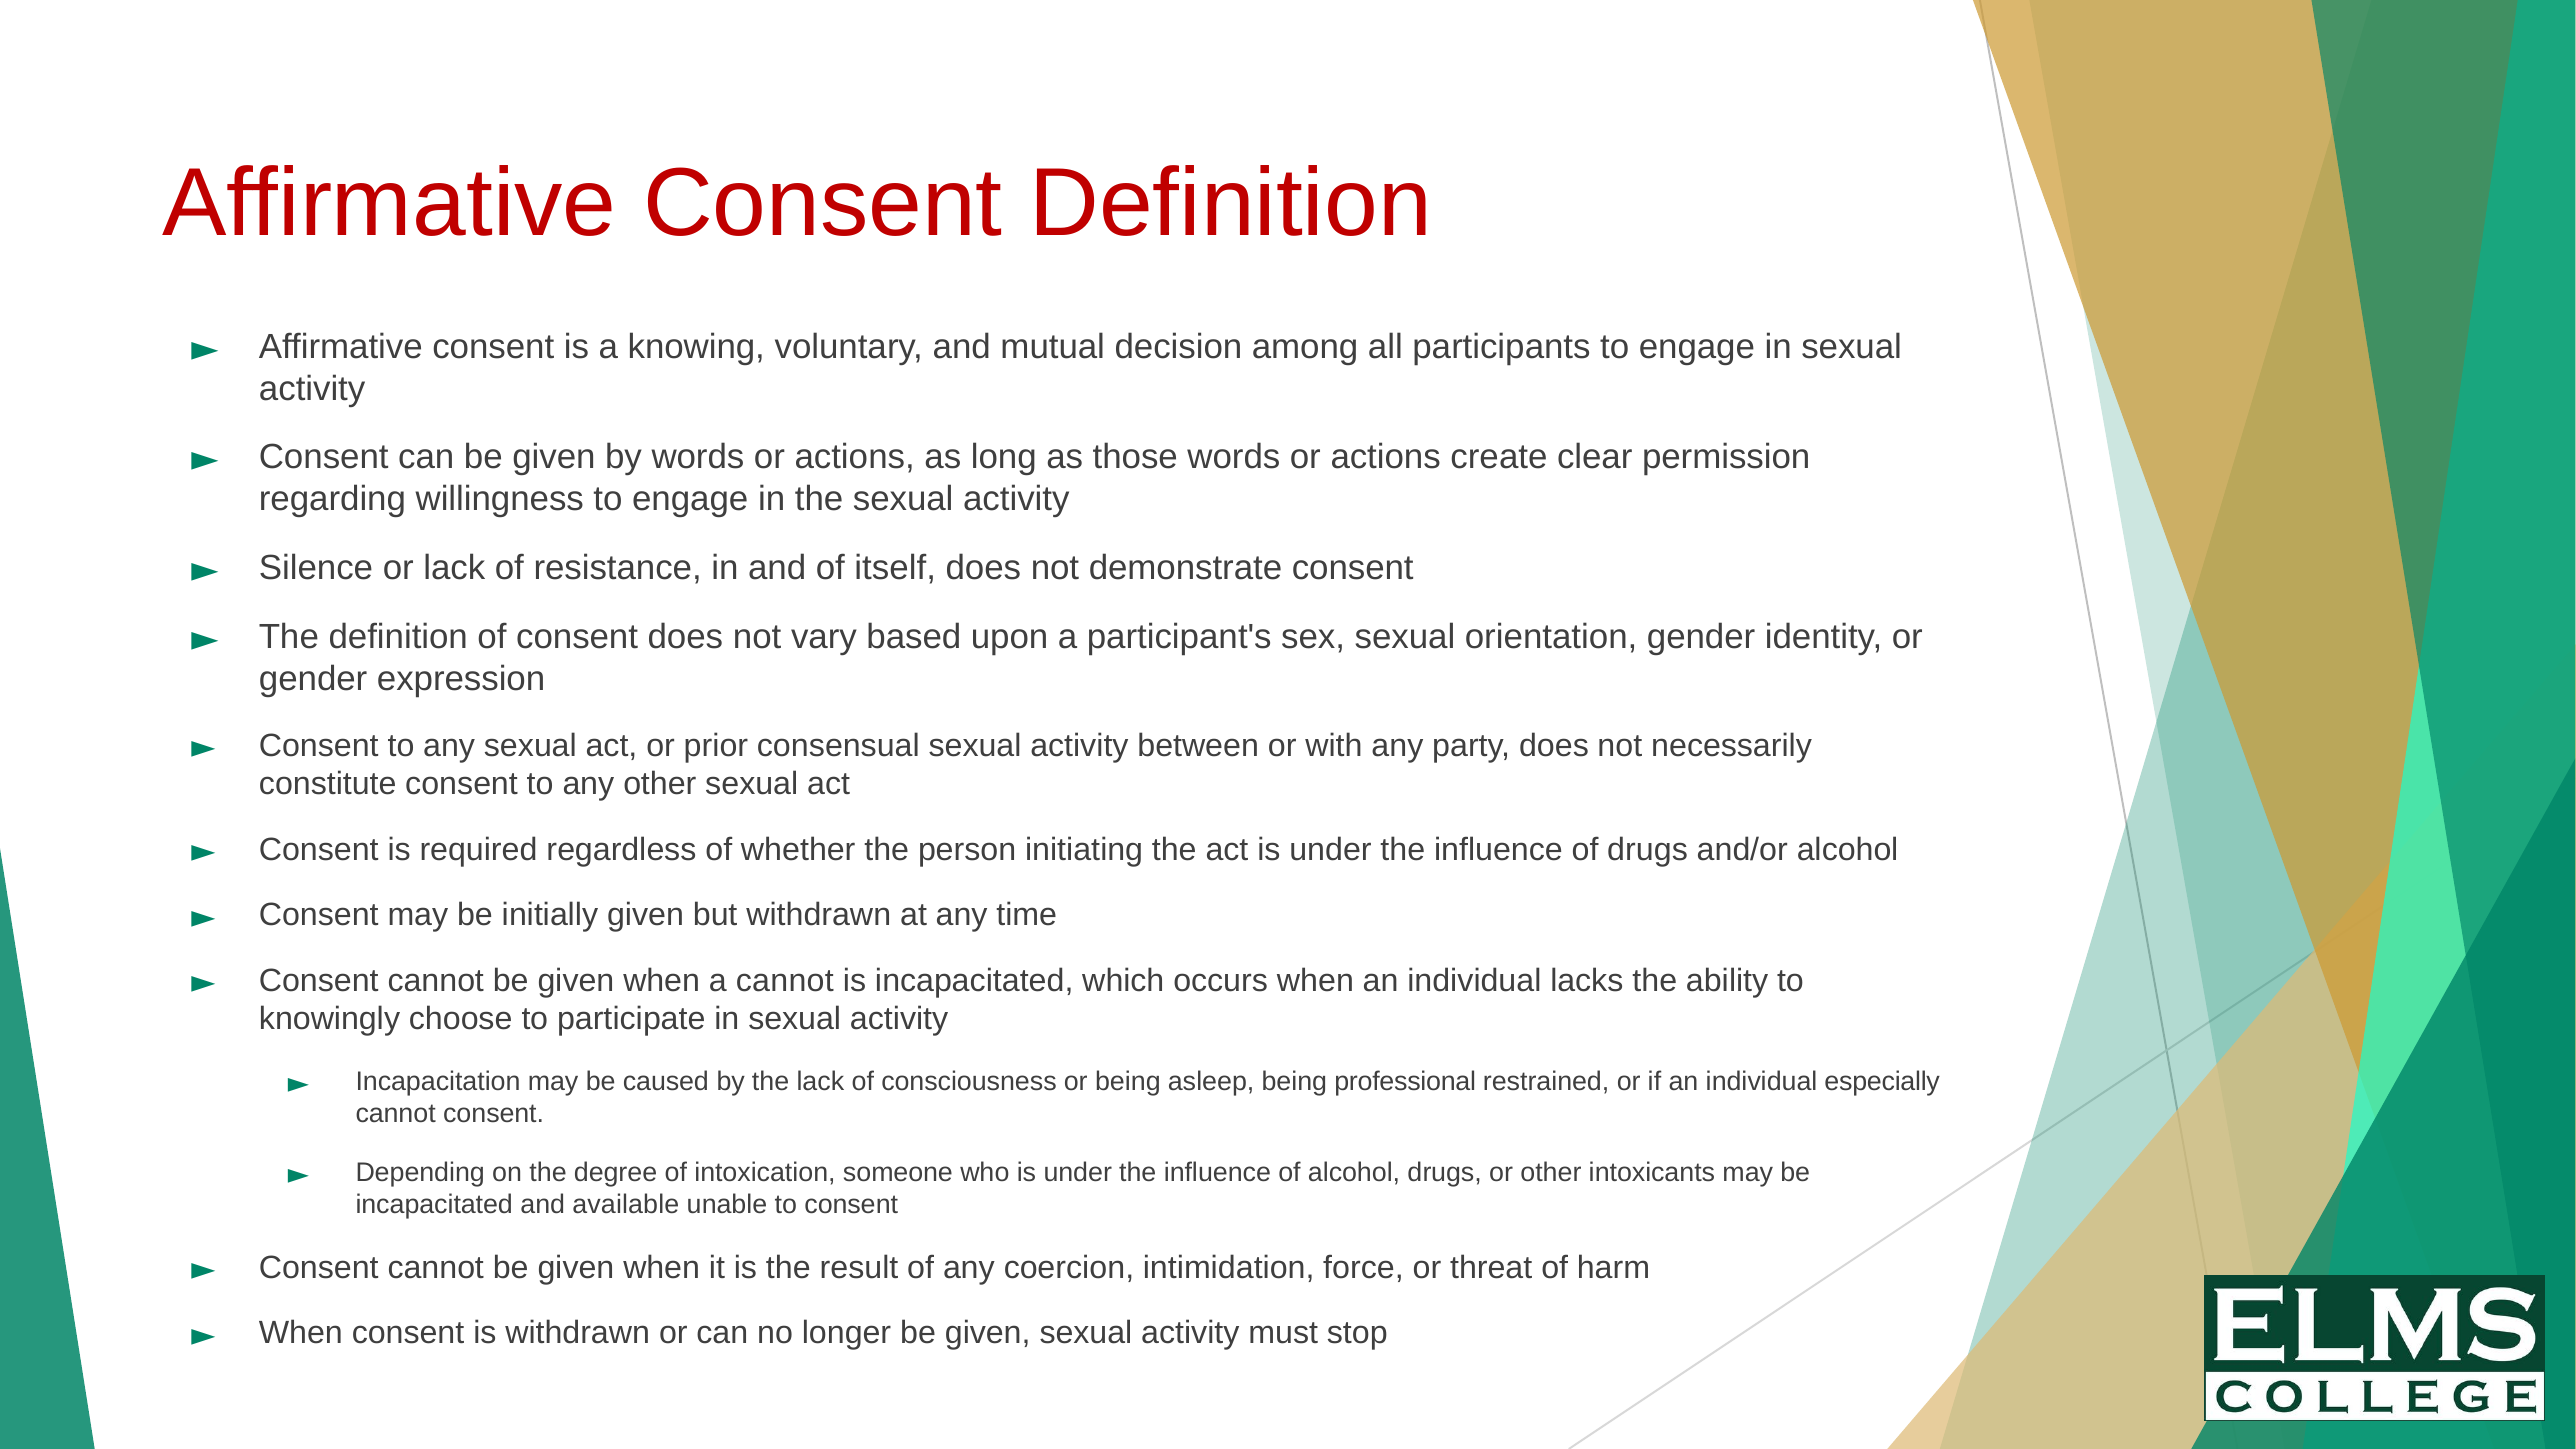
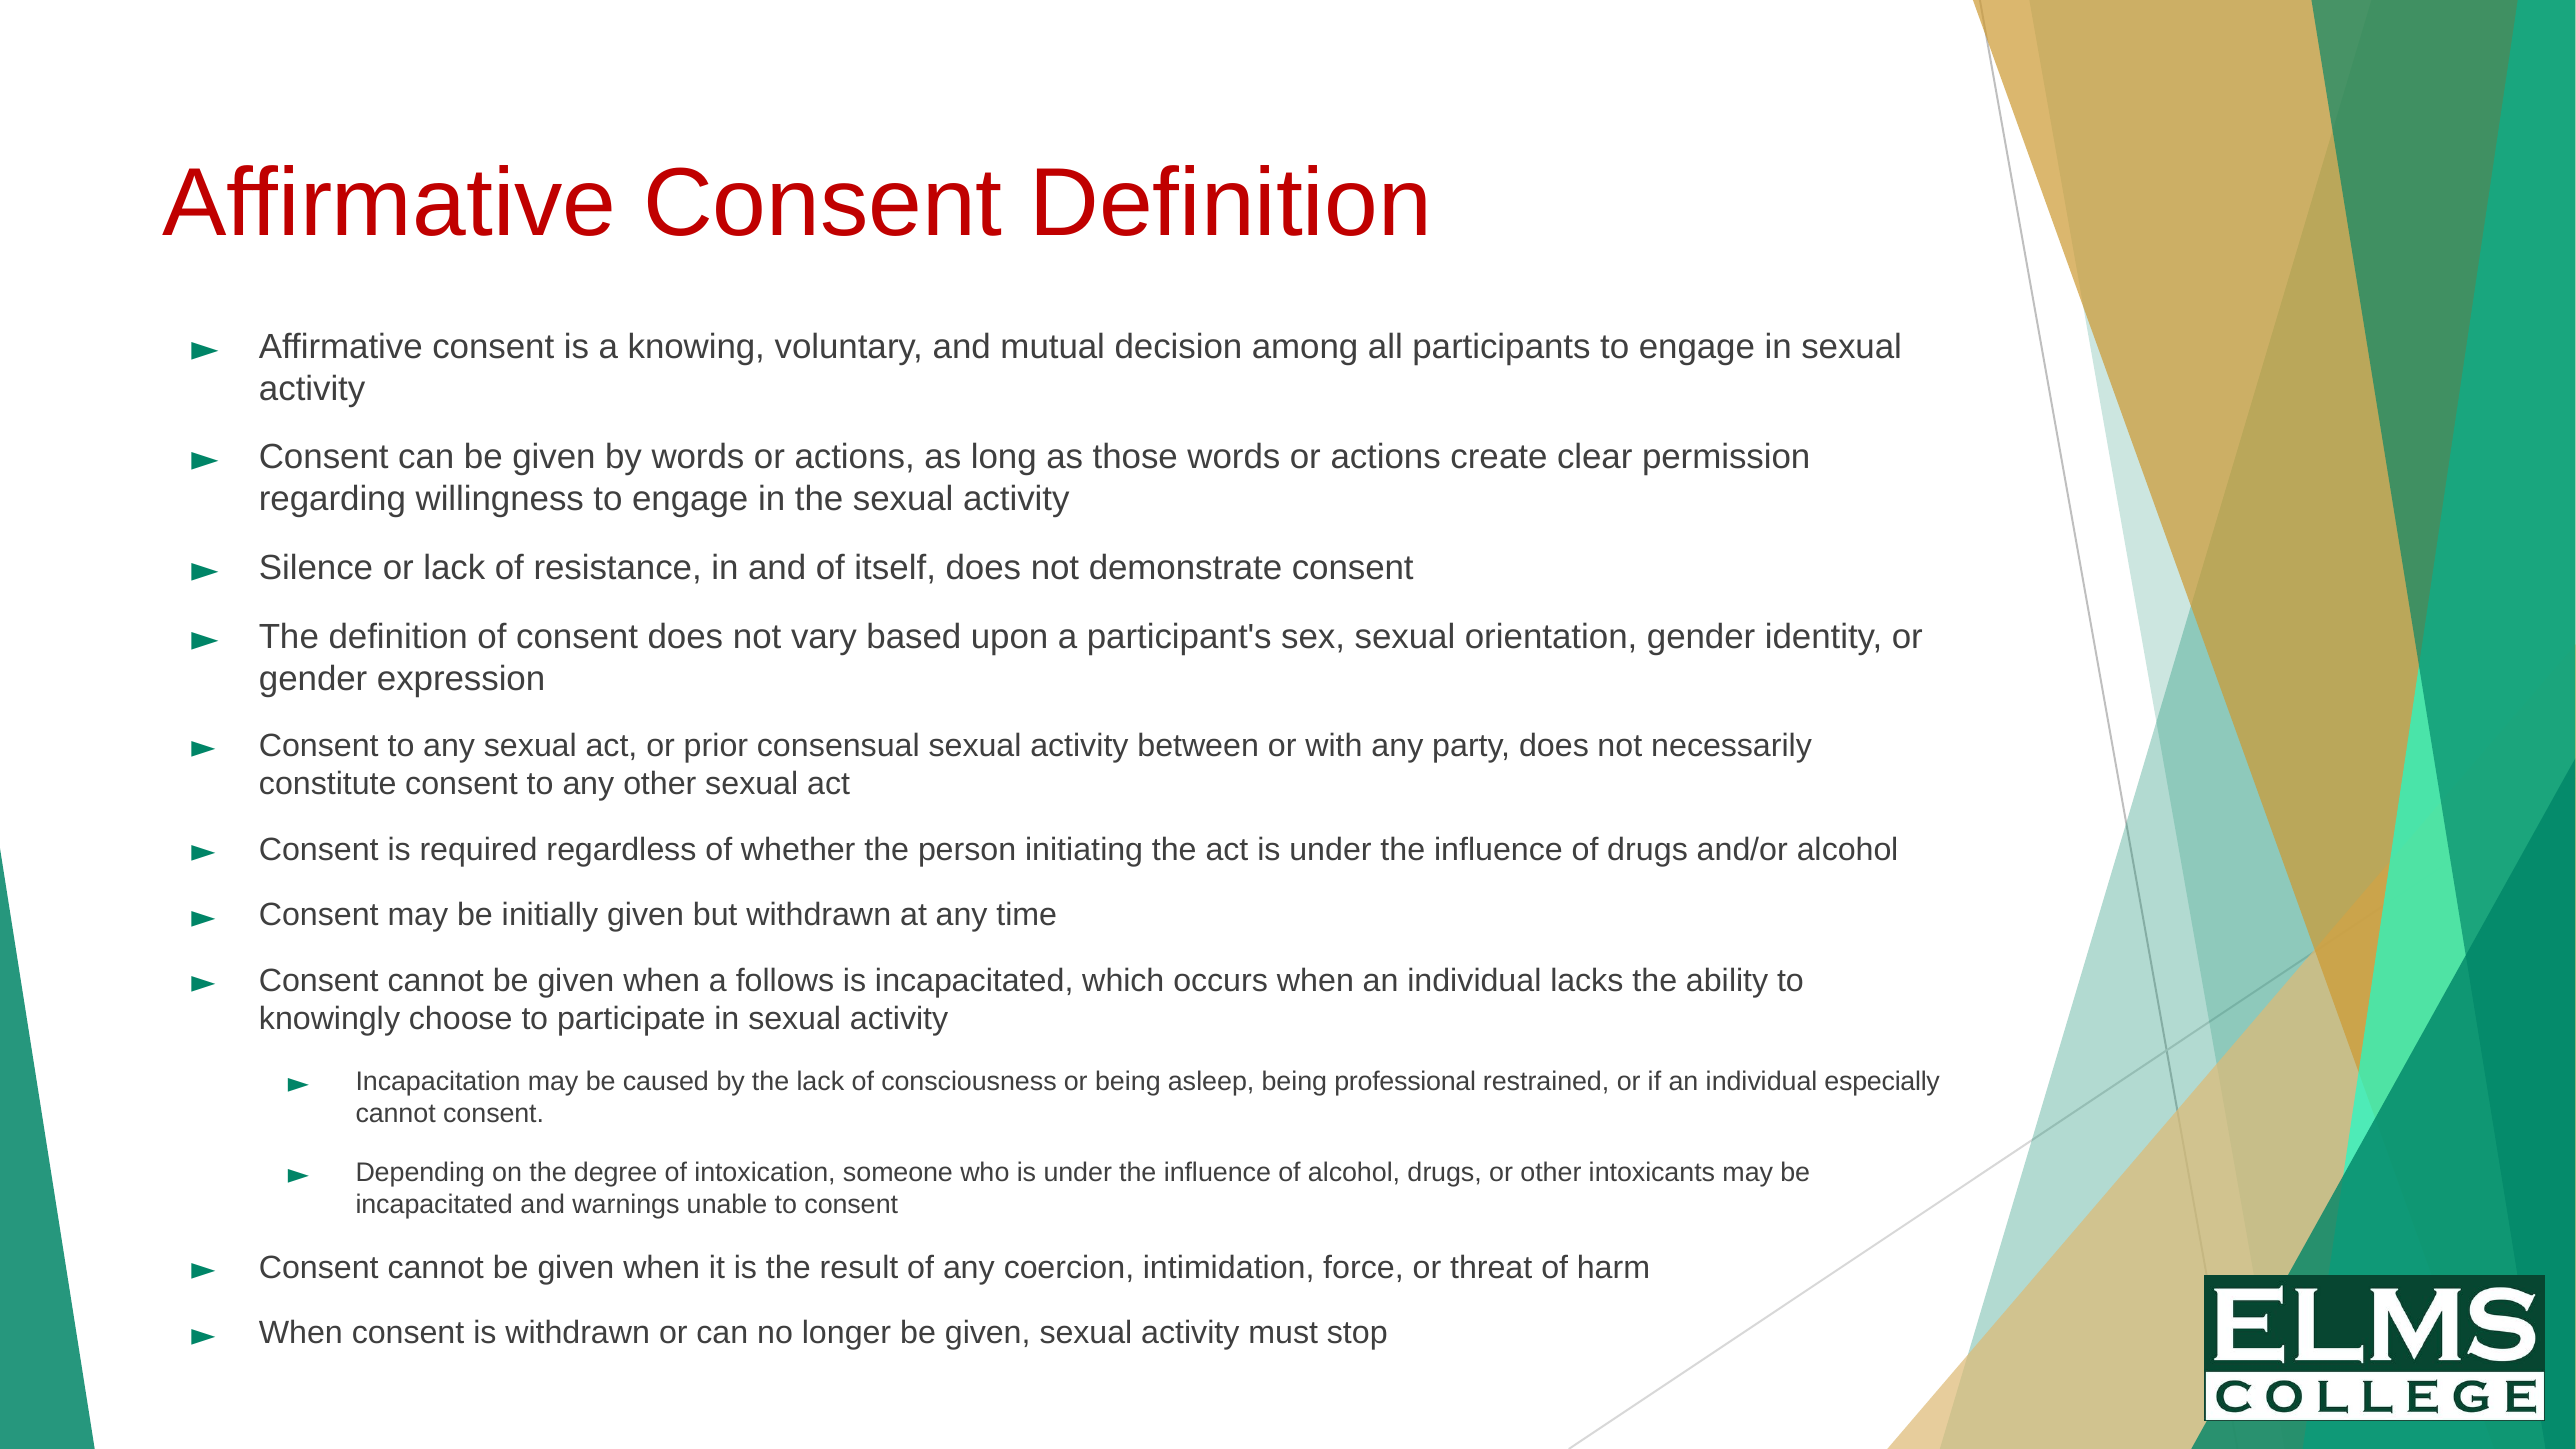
a cannot: cannot -> follows (785, 981)
available: available -> warnings (626, 1205)
